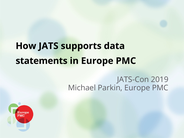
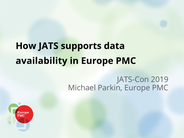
statements: statements -> availability (41, 61)
